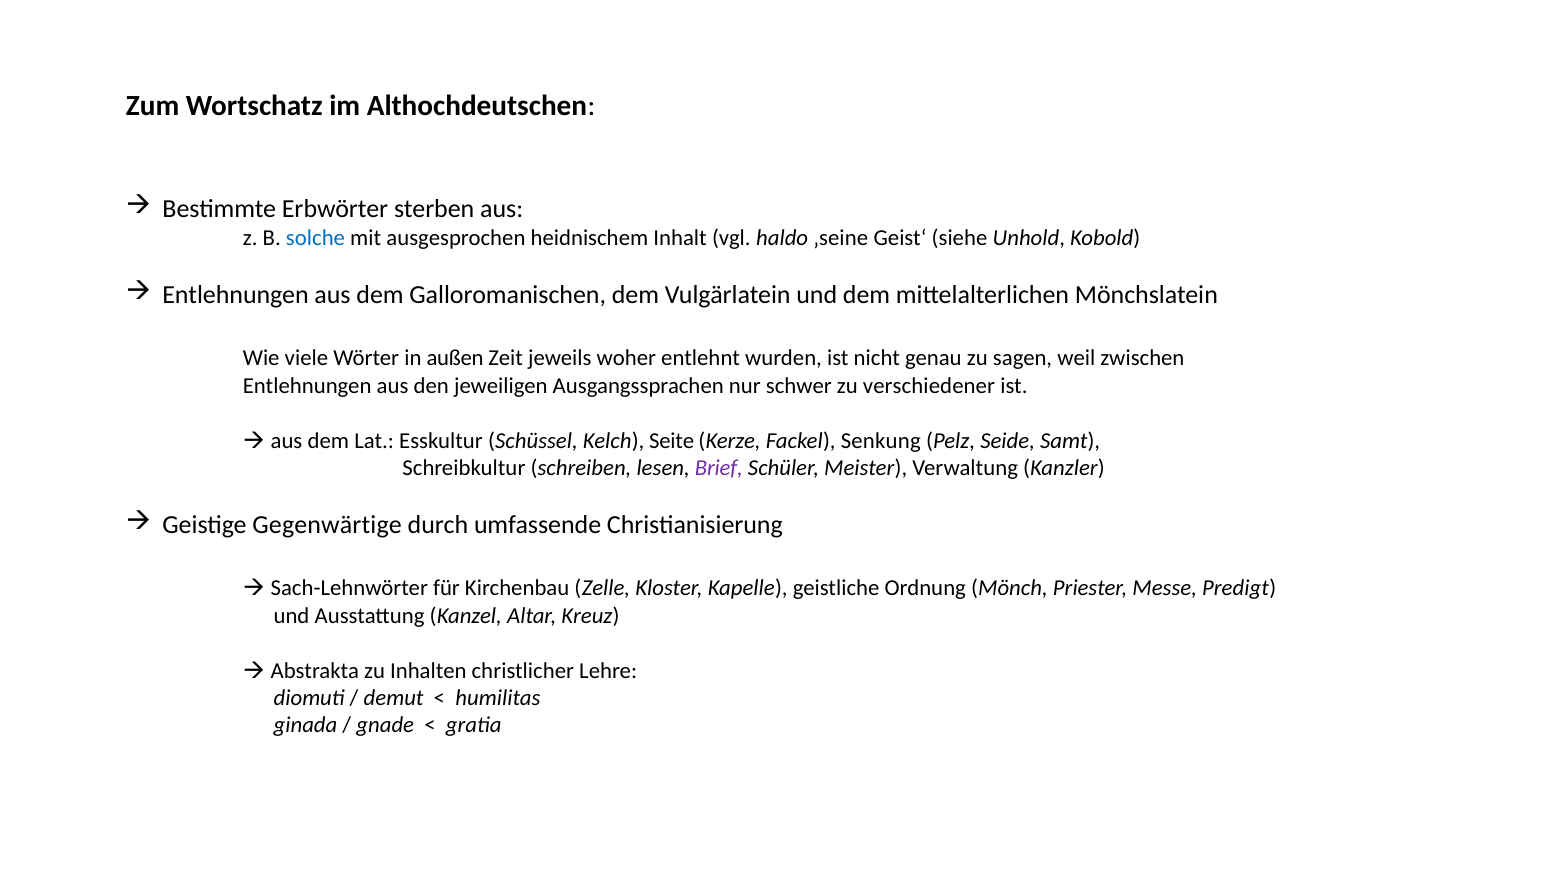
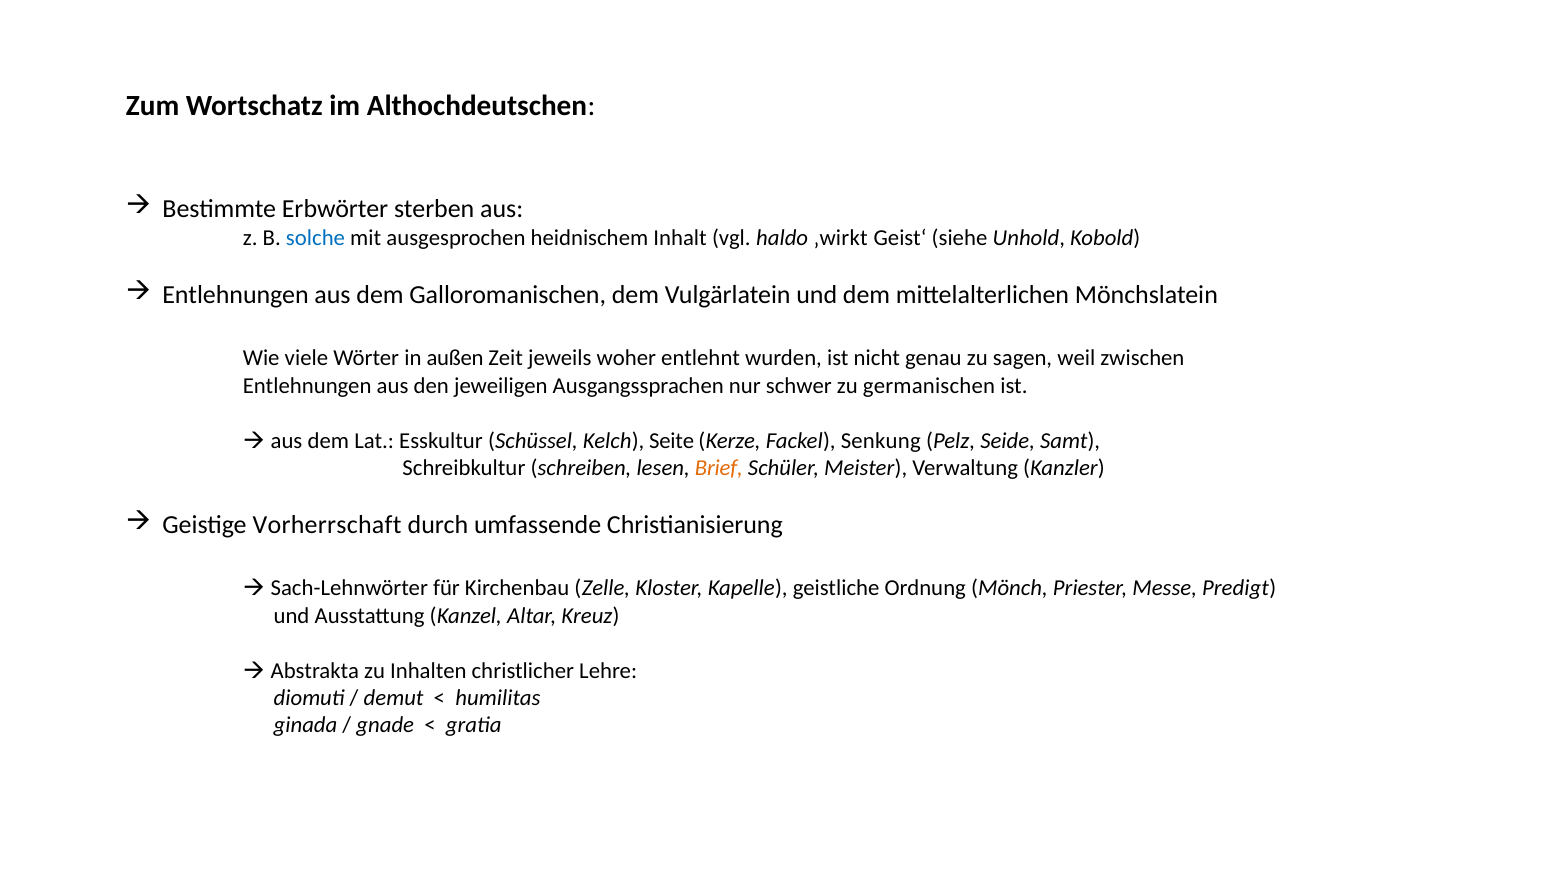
‚seine: ‚seine -> ‚wirkt (841, 238)
verschiedener: verschiedener -> germanischen (929, 386)
Brief colour: purple -> orange (719, 468)
Gegenwärtige: Gegenwärtige -> Vorherrschaft (327, 525)
